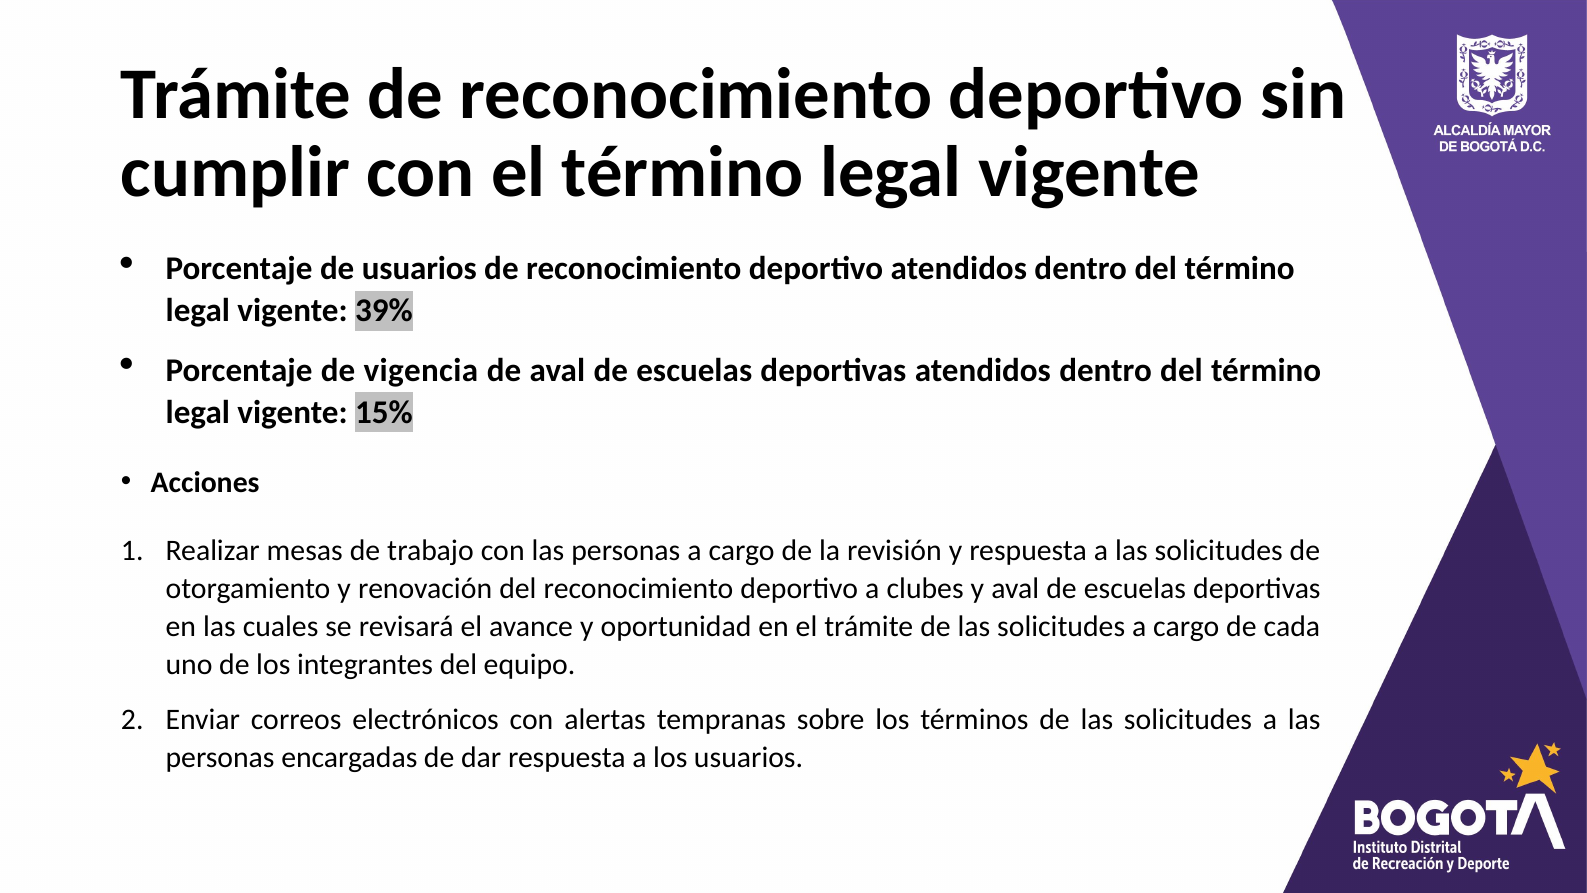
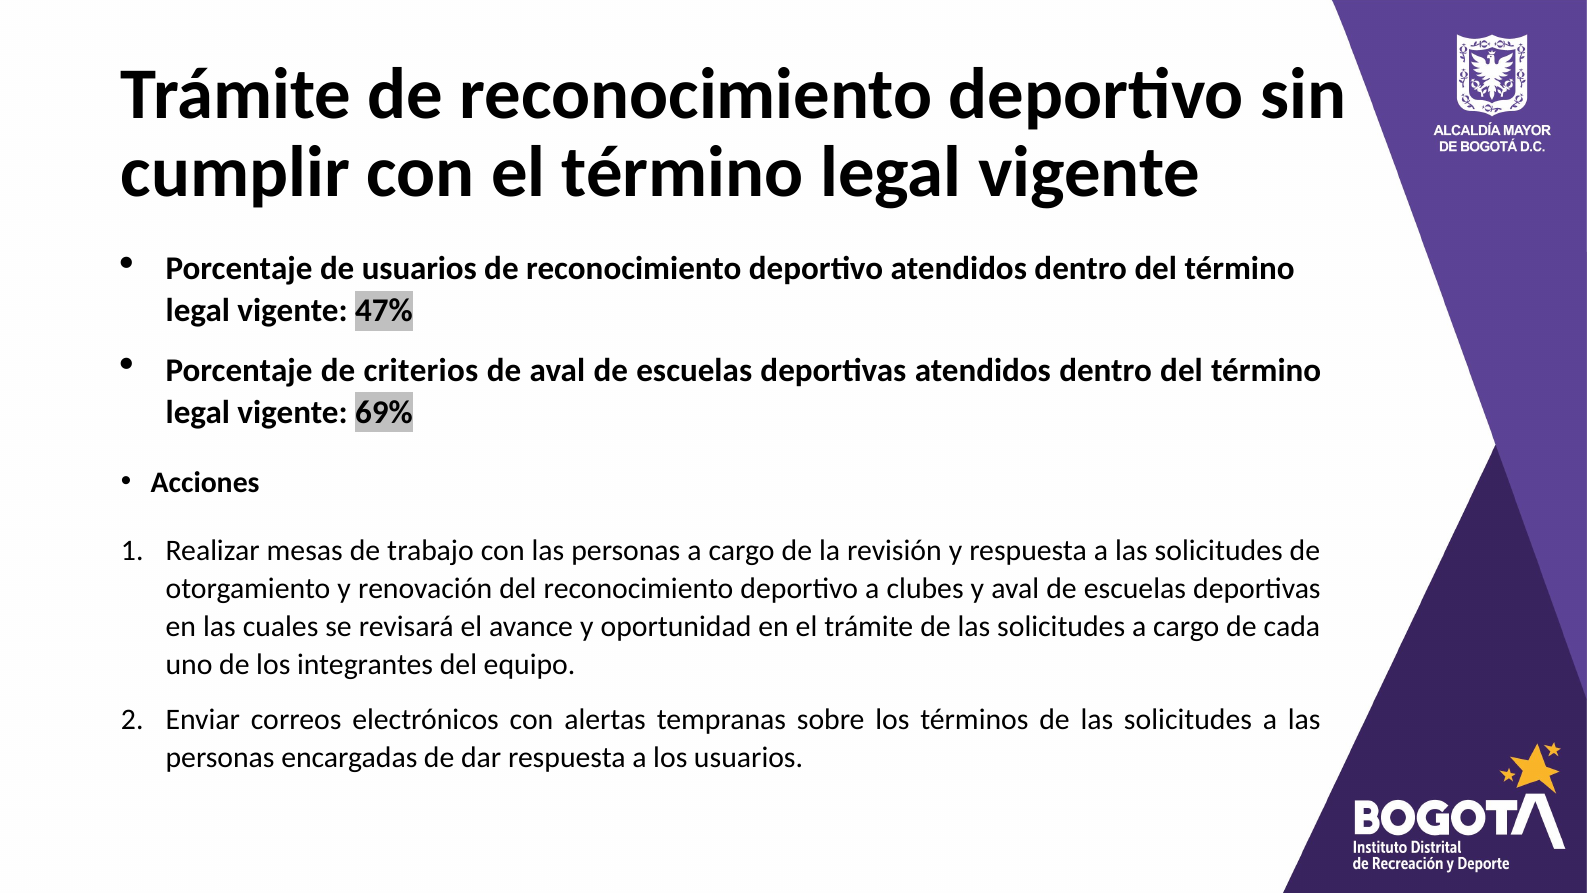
39%: 39% -> 47% (384, 311)
vigencia: vigencia -> criterios (421, 370)
15%: 15% -> 69% (384, 412)
